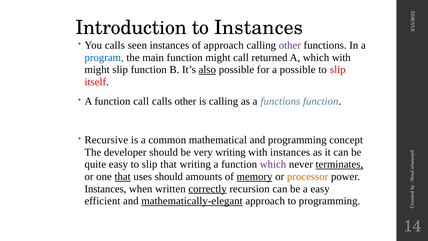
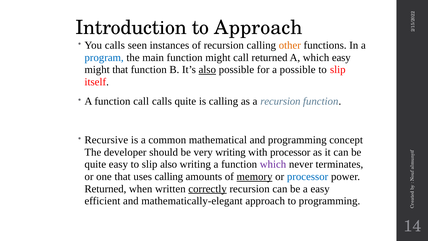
to Instances: Instances -> Approach (258, 28)
of approach: approach -> recursion (224, 45)
other colour: purple -> orange (290, 45)
which with: with -> easy (341, 57)
might slip: slip -> that (120, 70)
calls other: other -> quite (185, 101)
a functions: functions -> recursion (280, 101)
with instances: instances -> processor (290, 152)
slip that: that -> also (169, 164)
terminates underline: present -> none (339, 164)
that underline: present -> none (123, 176)
uses should: should -> calling (169, 176)
processor colour: orange -> blue (308, 176)
Instances: Instances -> Returned (105, 189)
mathematically-elegant underline: present -> none (192, 201)
